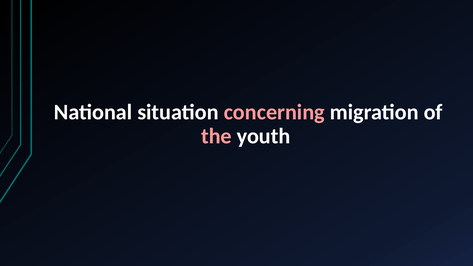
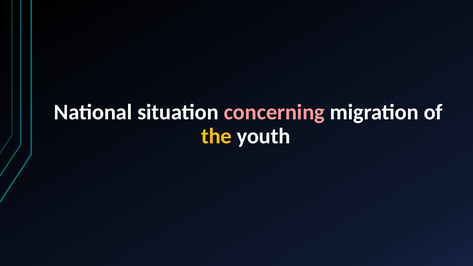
the colour: pink -> yellow (216, 136)
